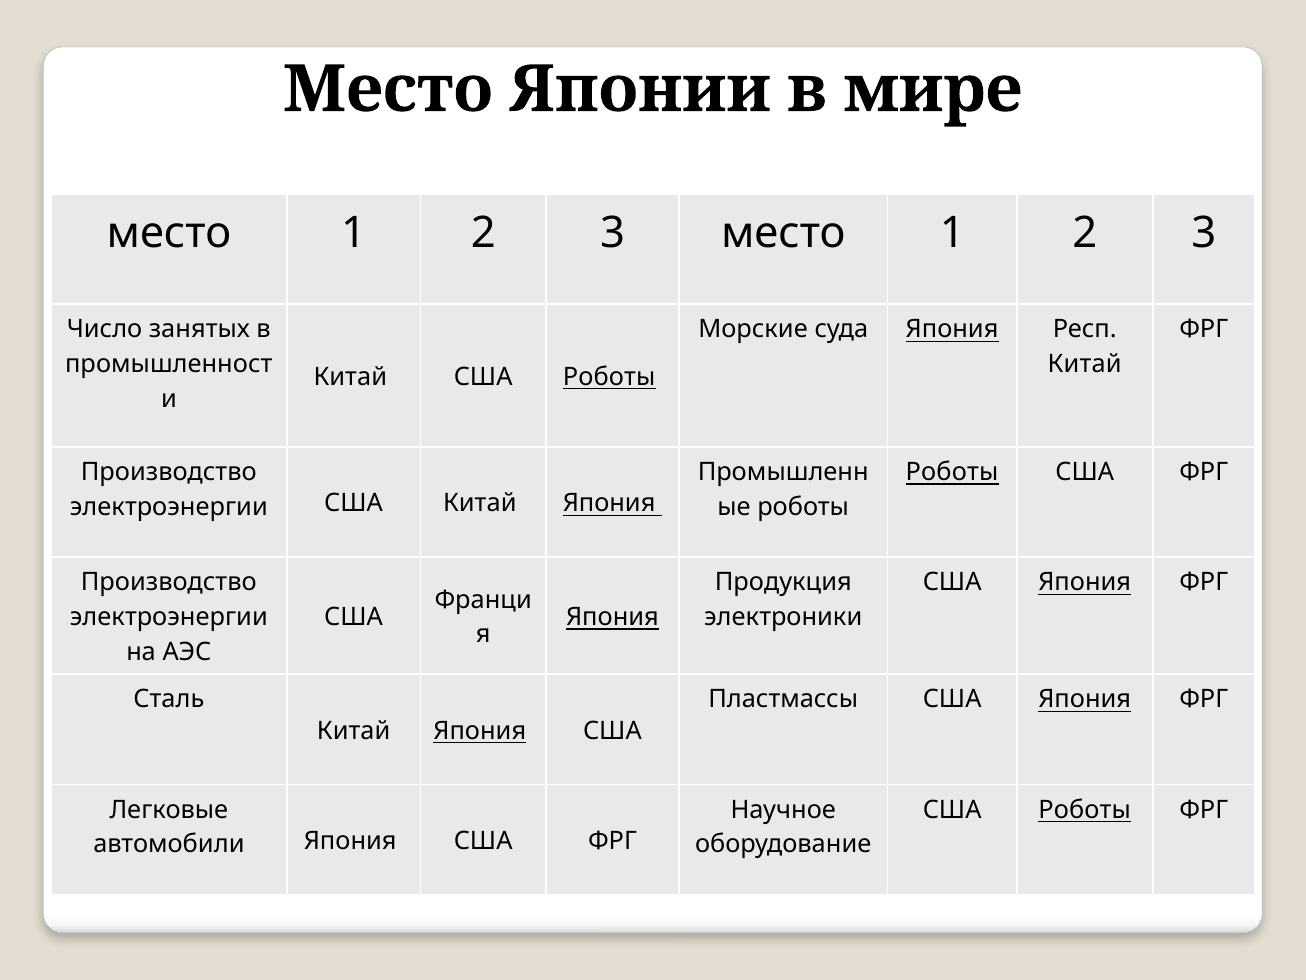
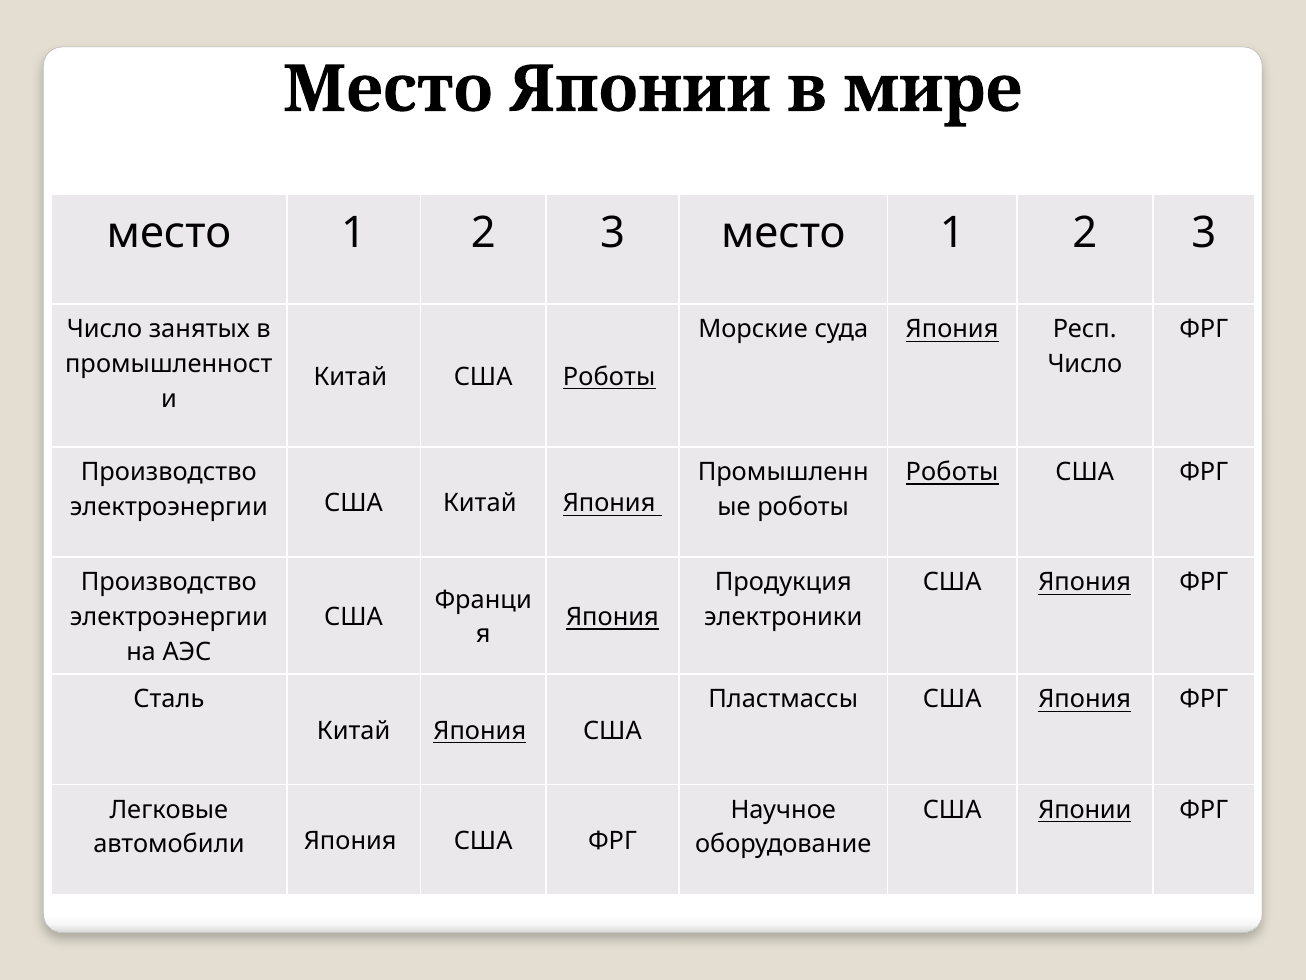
Китай: Китай -> Число (1085, 364)
Роботы: Роботы -> Японии (1085, 809)
